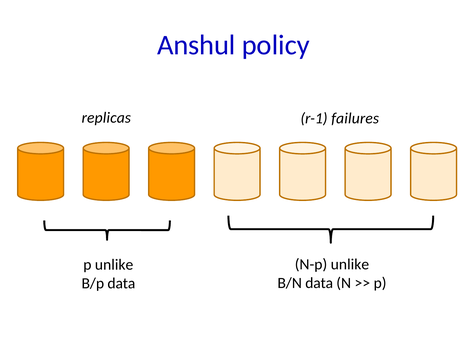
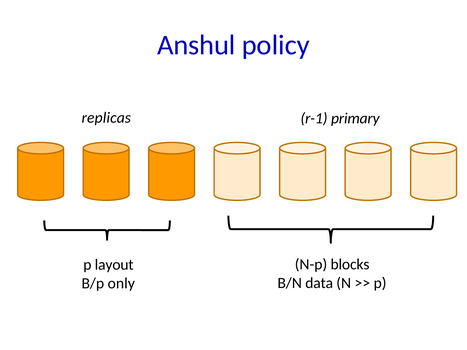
failures: failures -> primary (355, 118)
N-p unlike: unlike -> blocks (350, 264)
p unlike: unlike -> layout (114, 265)
B/p data: data -> only (121, 283)
